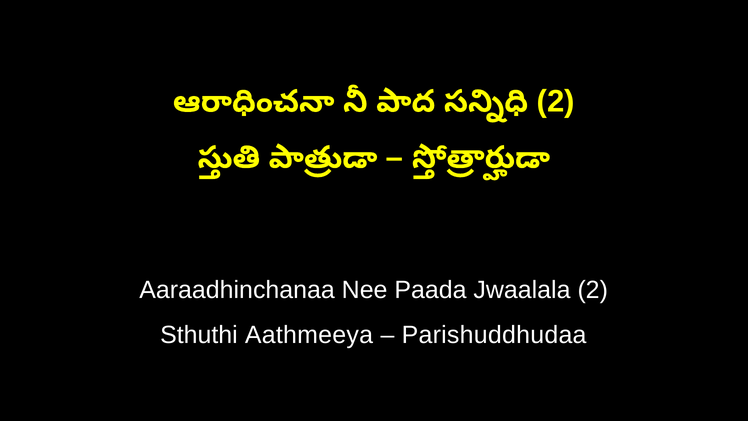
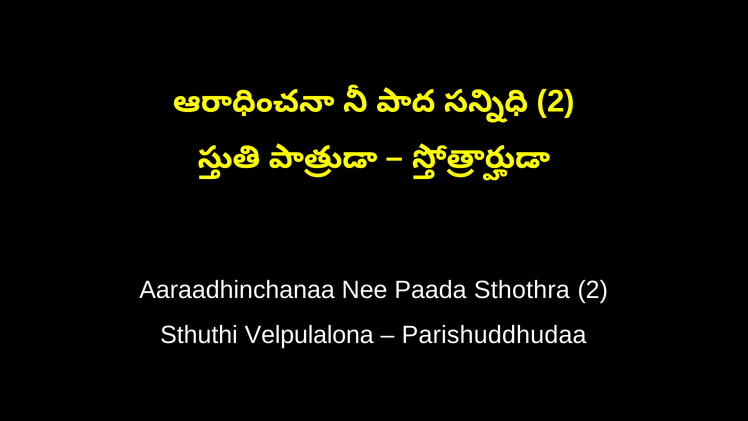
Jwaalala: Jwaalala -> Sthothra (522, 290)
Aathmeeya: Aathmeeya -> Velpulalona (309, 335)
